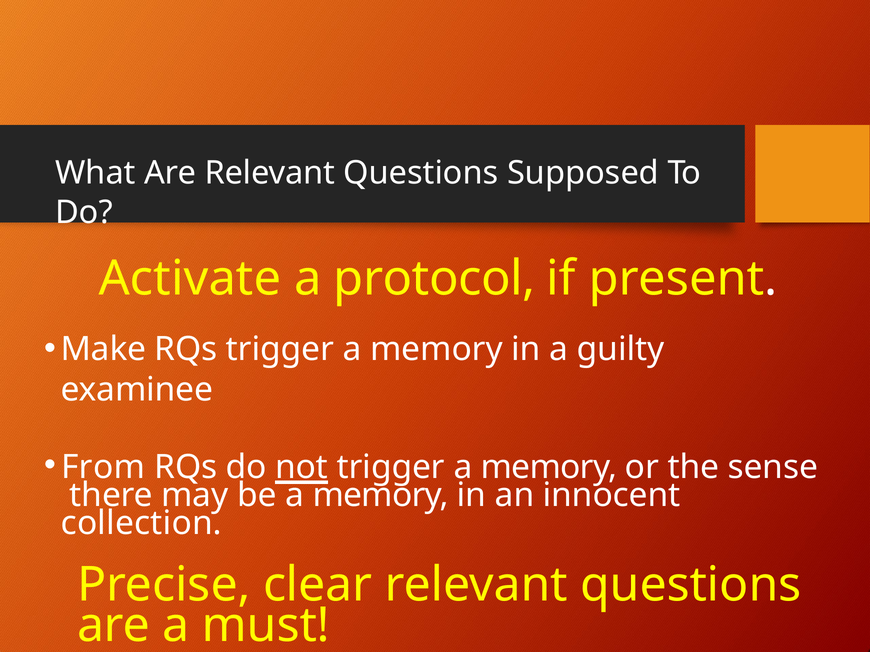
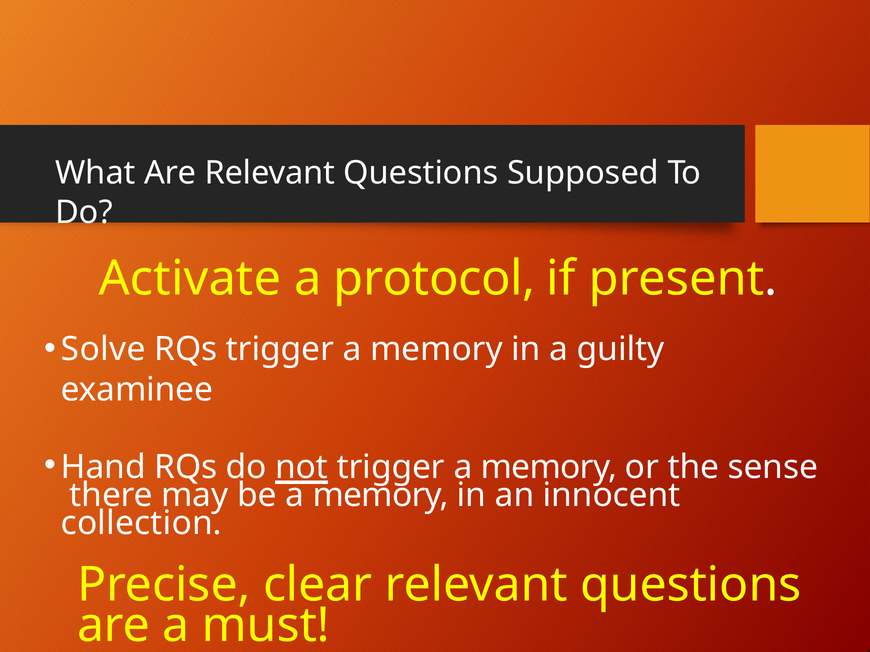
Make: Make -> Solve (103, 350)
From: From -> Hand (103, 467)
